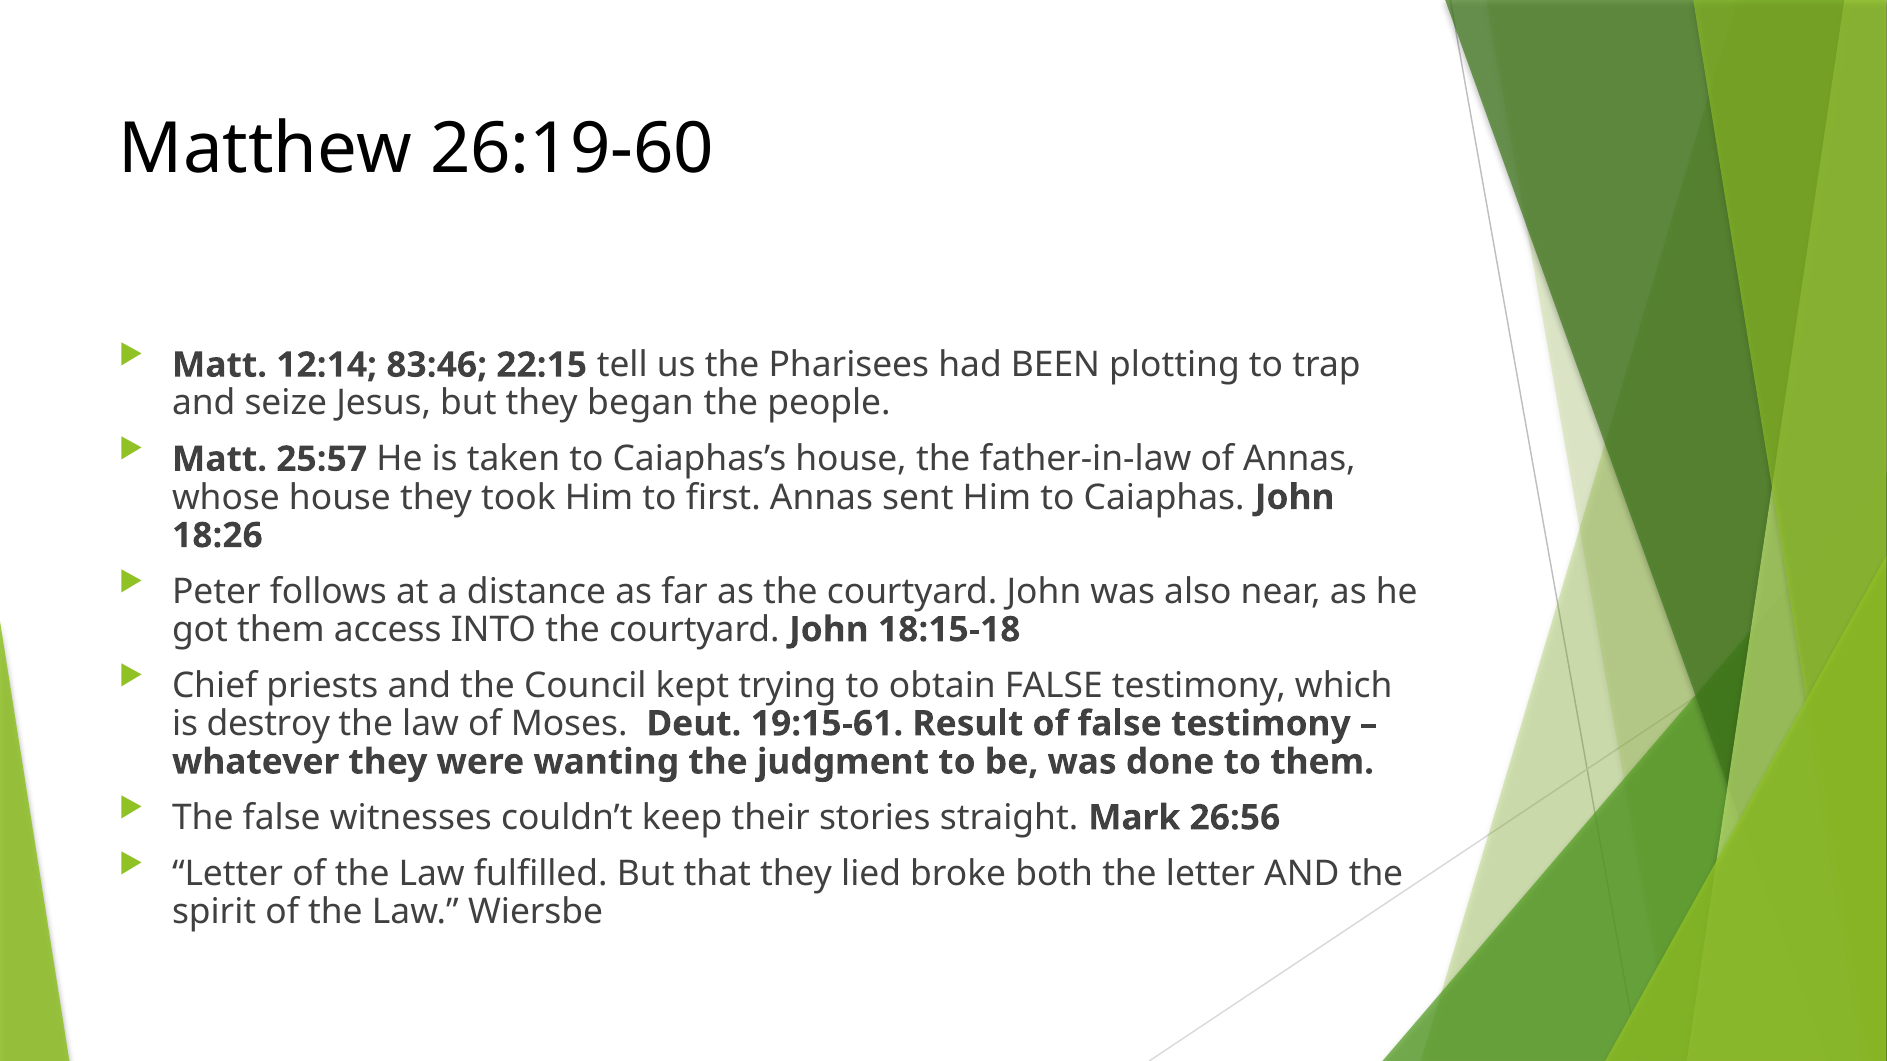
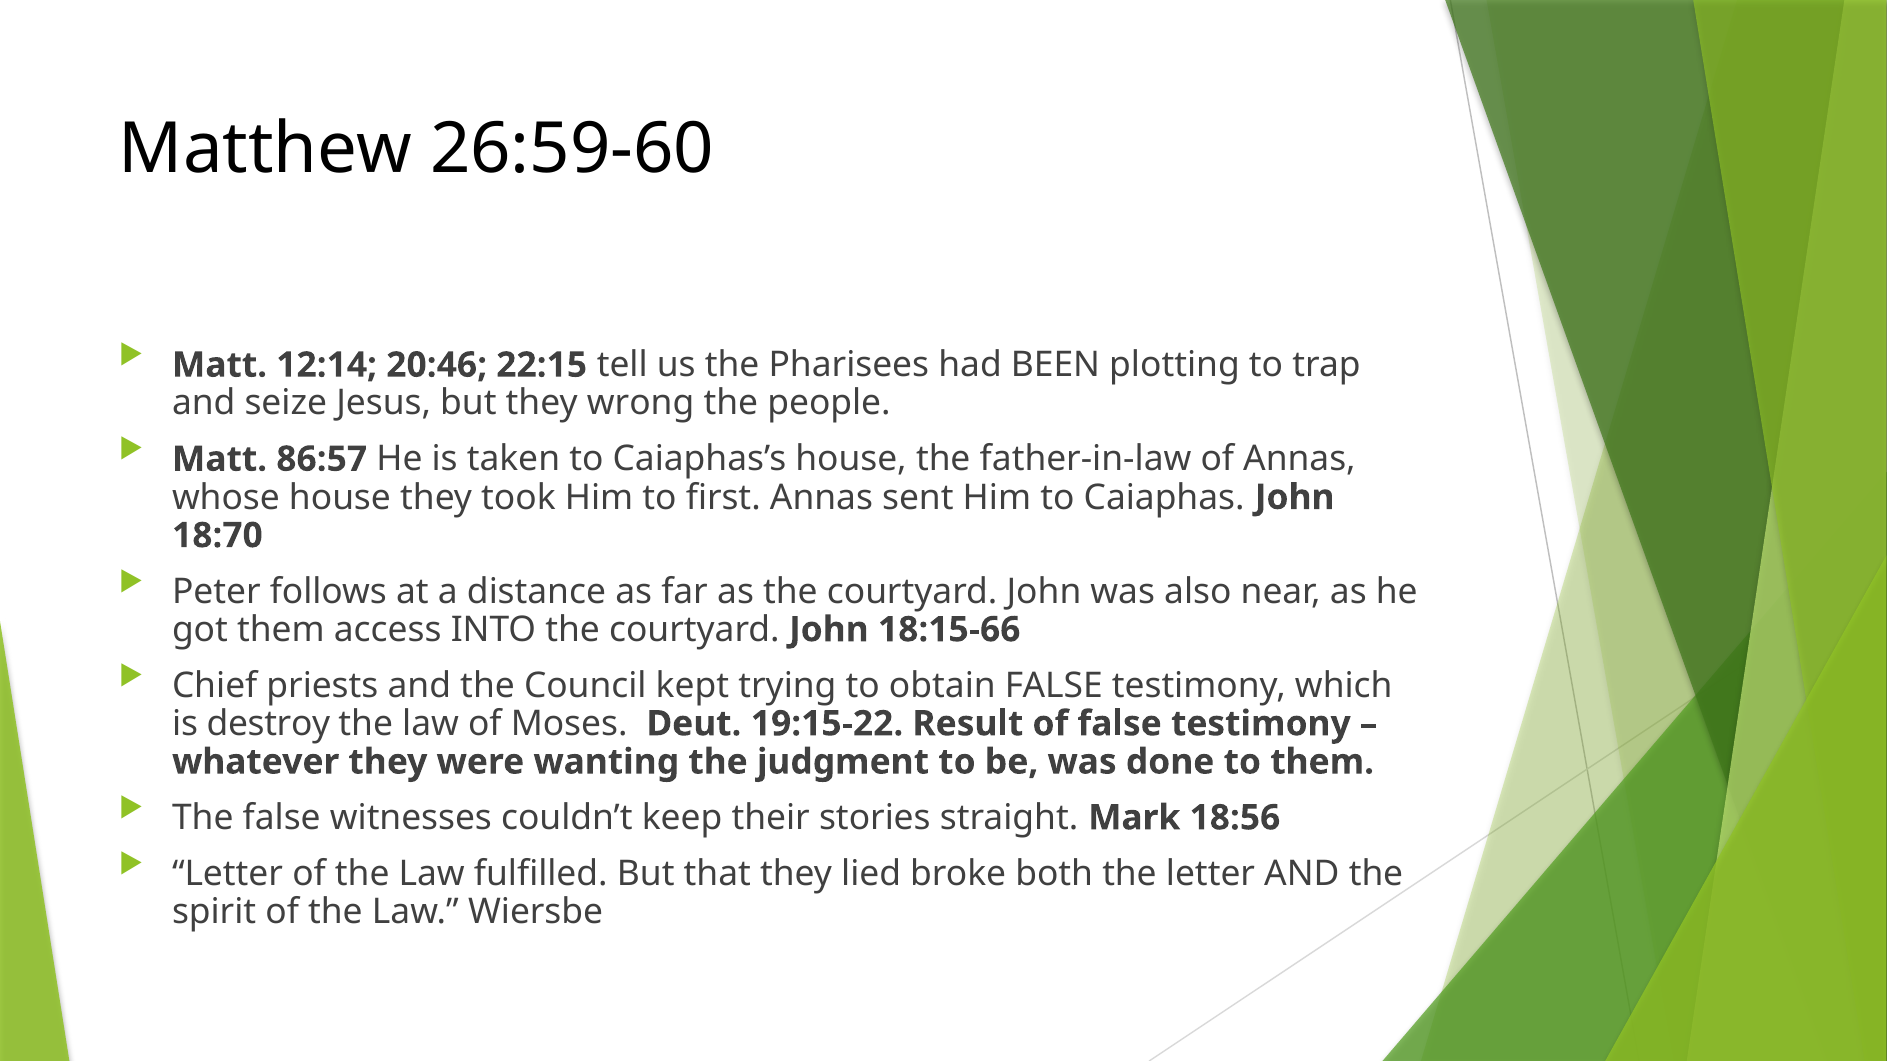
26:19-60: 26:19-60 -> 26:59-60 (572, 149)
83:46: 83:46 -> 20:46 (437, 365)
began: began -> wrong (641, 403)
25:57: 25:57 -> 86:57 (322, 459)
18:26: 18:26 -> 18:70 (217, 536)
18:15-18: 18:15-18 -> 18:15-66 (949, 630)
19:15-61: 19:15-61 -> 19:15-22 (827, 724)
26:56: 26:56 -> 18:56 (1235, 818)
